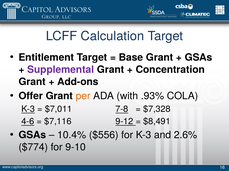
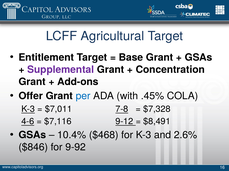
Calculation: Calculation -> Agricultural (112, 36)
per colour: orange -> blue (83, 96)
.93%: .93% -> .45% (153, 96)
$556: $556 -> $468 (104, 135)
$774: $774 -> $846 (33, 148)
9-10: 9-10 -> 9-92 (76, 148)
